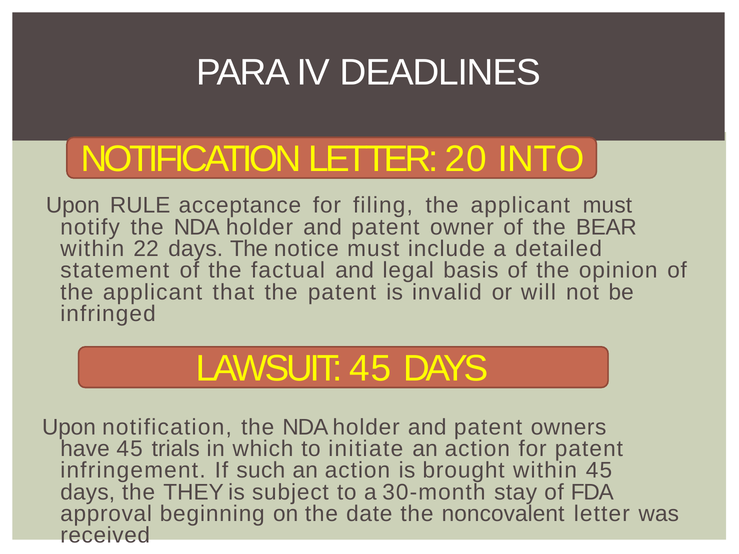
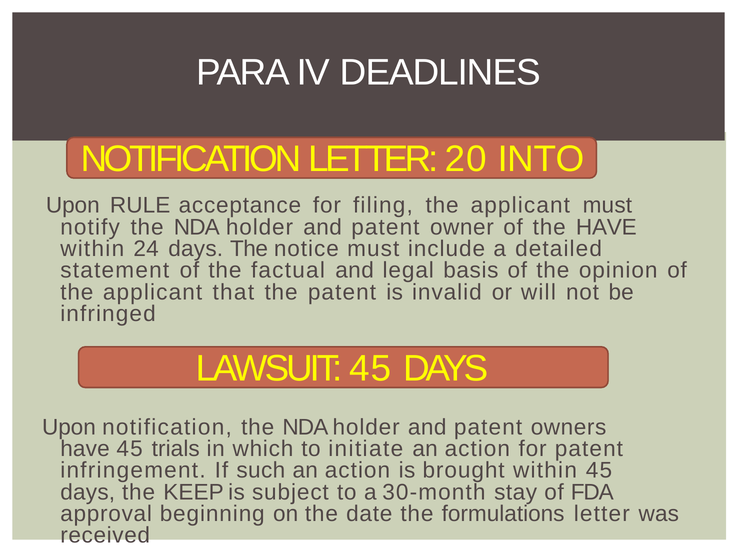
the BEAR: BEAR -> HAVE (606, 227)
22: 22 -> 24 (146, 249)
THEY: THEY -> KEEP (194, 492)
noncovalent: noncovalent -> formulations (503, 514)
